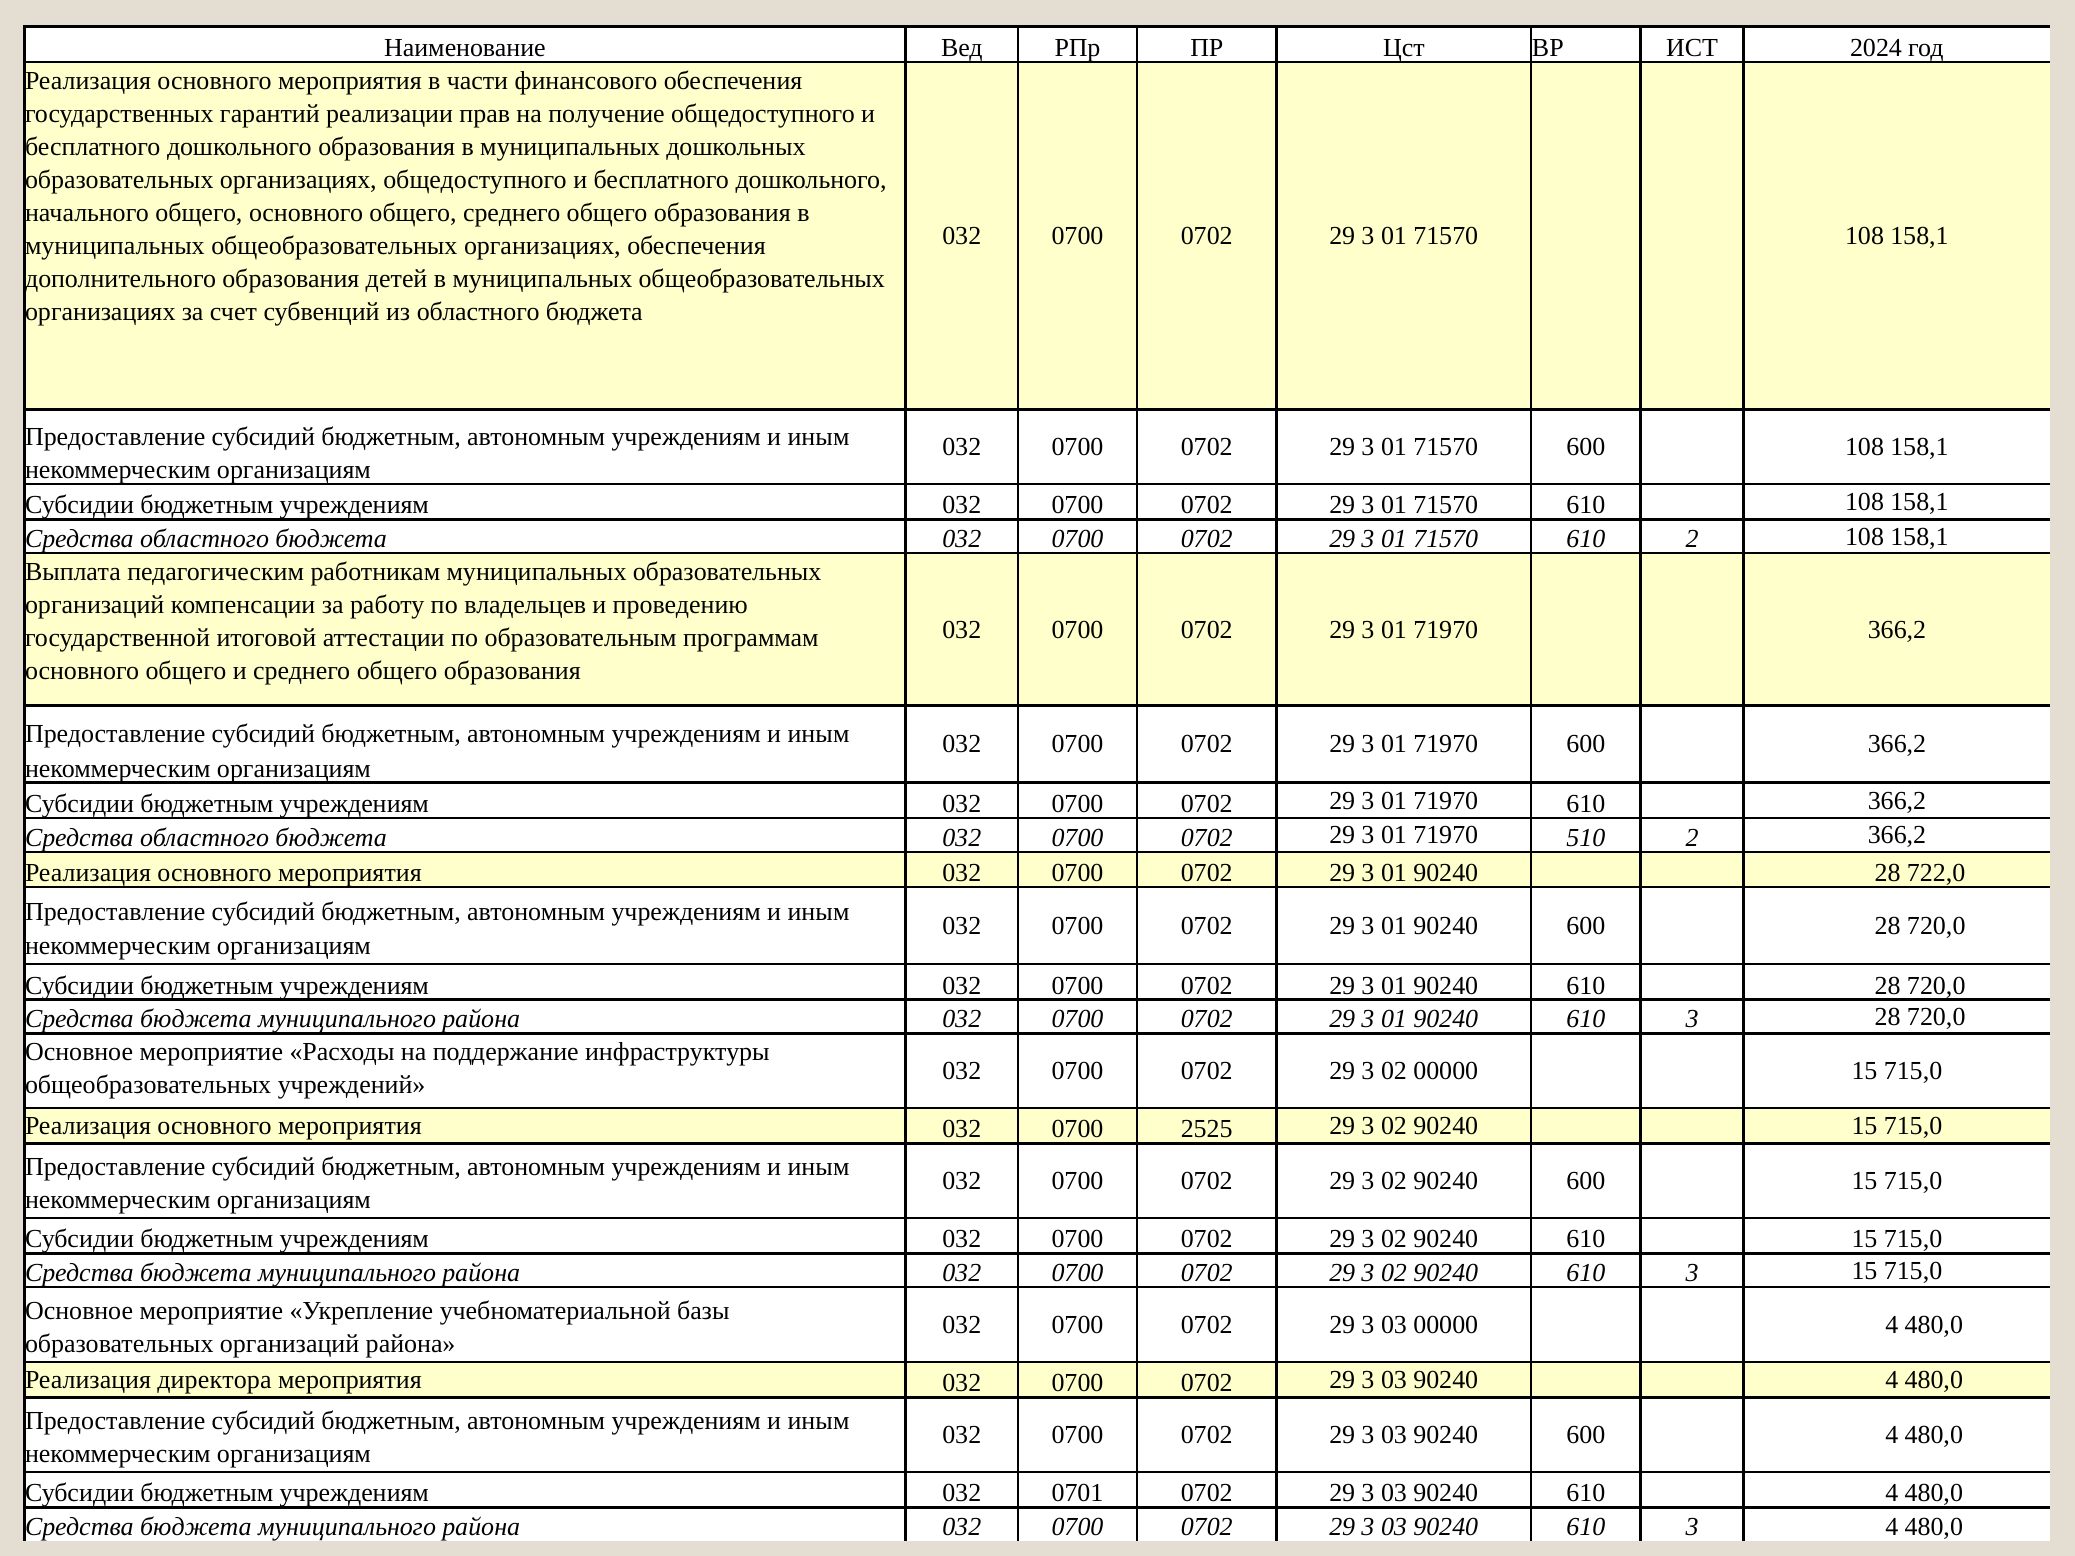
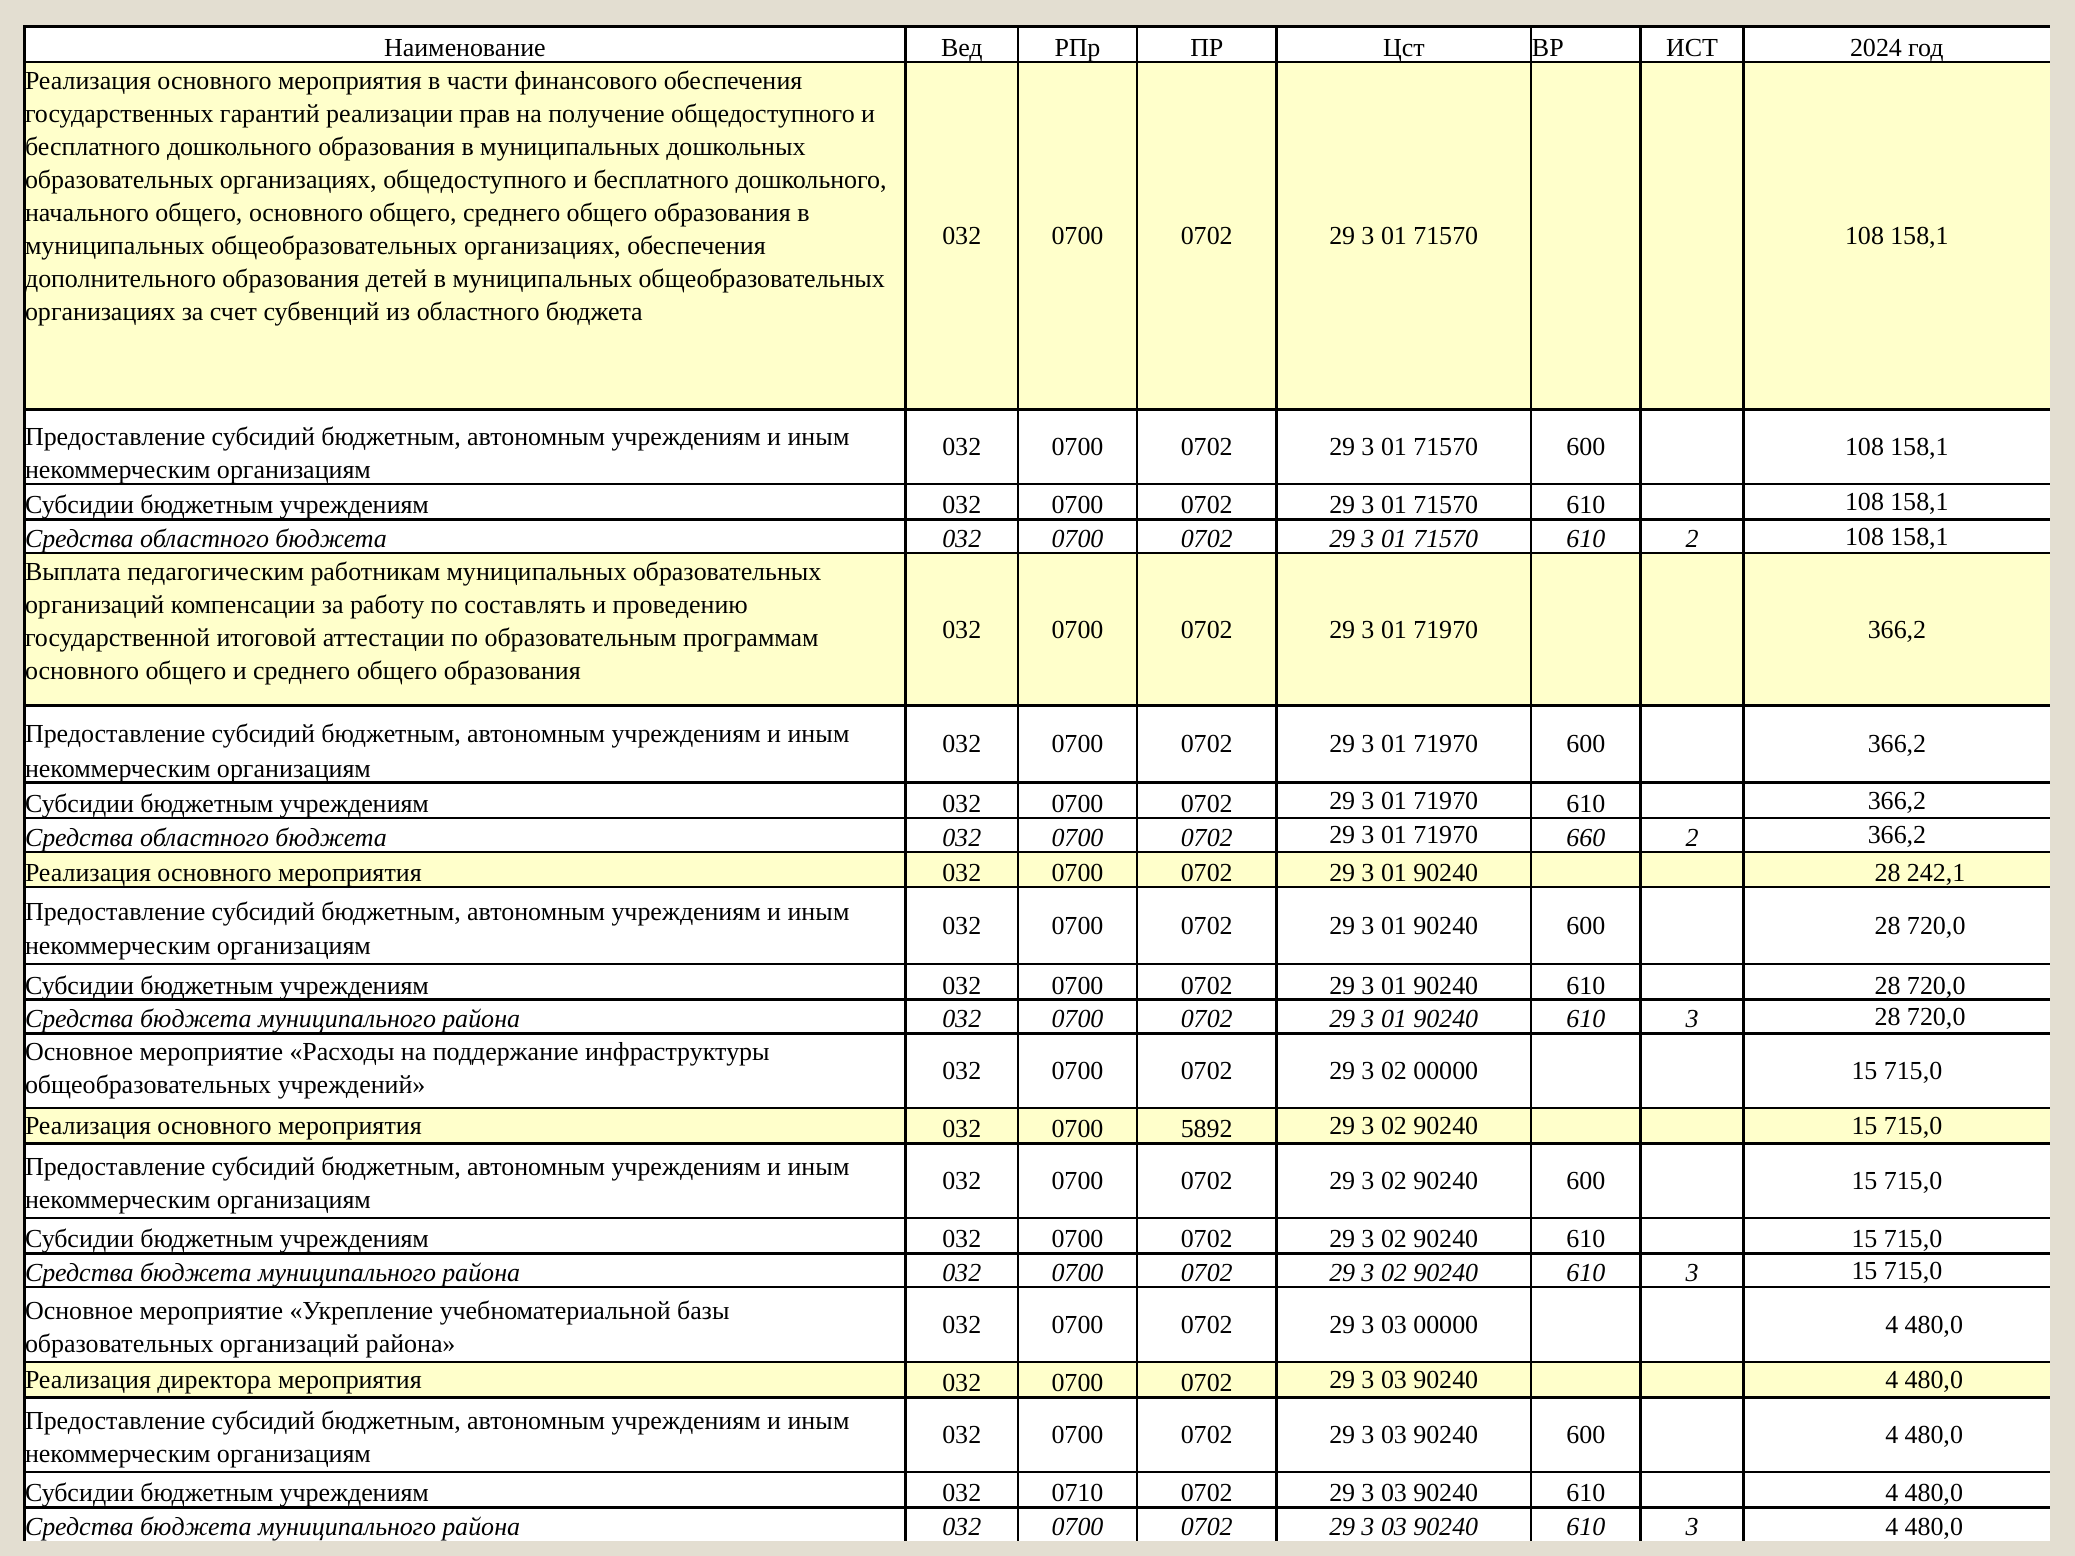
владельцев: владельцев -> составлять (525, 605)
510: 510 -> 660 (1586, 838)
722,0: 722,0 -> 242,1 (1936, 873)
2525: 2525 -> 5892 (1207, 1129)
0701: 0701 -> 0710 (1078, 1493)
